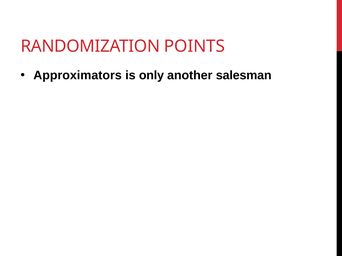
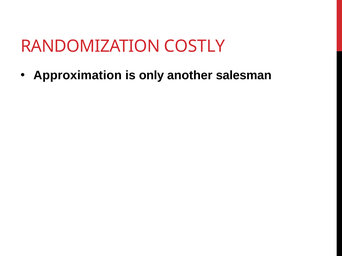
POINTS: POINTS -> COSTLY (195, 46)
Approximators: Approximators -> Approximation (78, 76)
